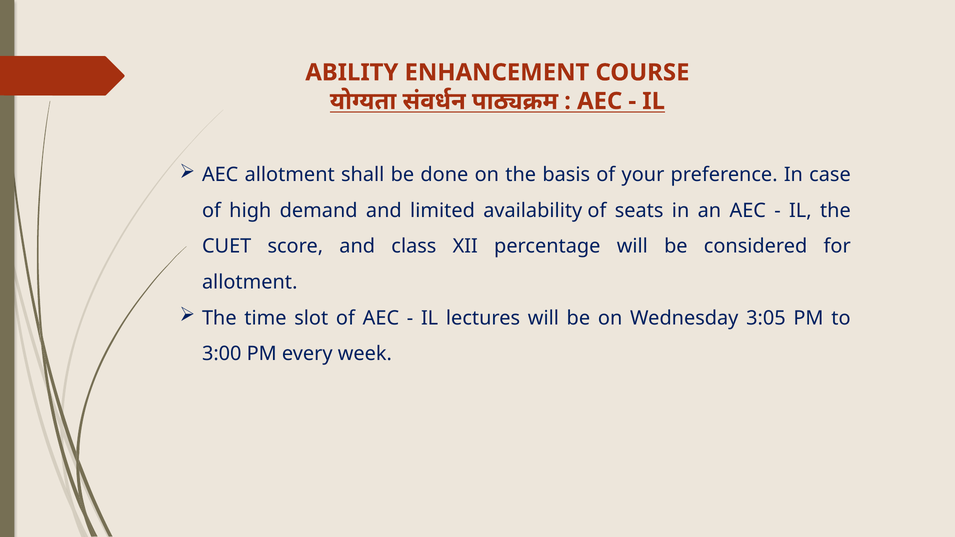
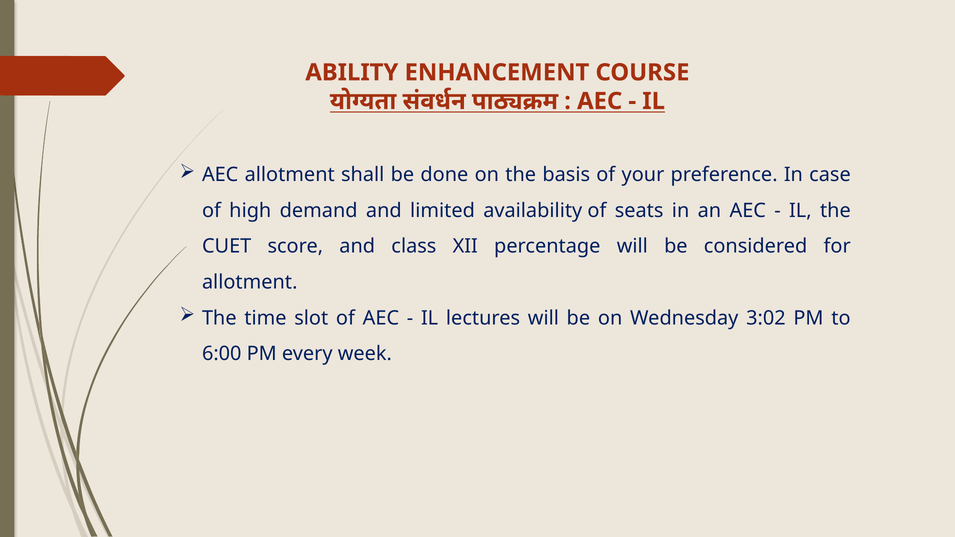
3:05: 3:05 -> 3:02 (766, 318)
3:00: 3:00 -> 6:00 (222, 354)
